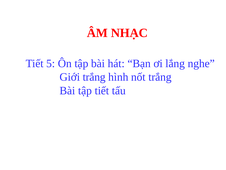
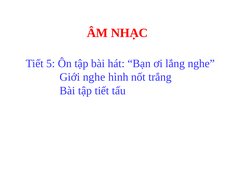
Giới trắng: trắng -> nghe (94, 77)
